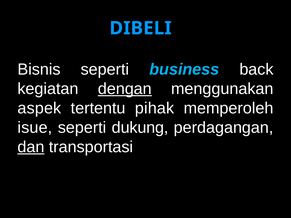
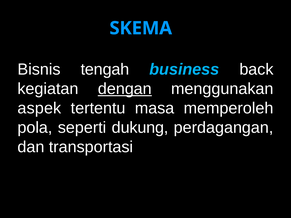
DIBELI: DIBELI -> SKEMA (141, 28)
Bisnis seperti: seperti -> tengah (105, 70)
pihak: pihak -> masa (155, 108)
isue: isue -> pola (35, 128)
dan underline: present -> none (31, 147)
